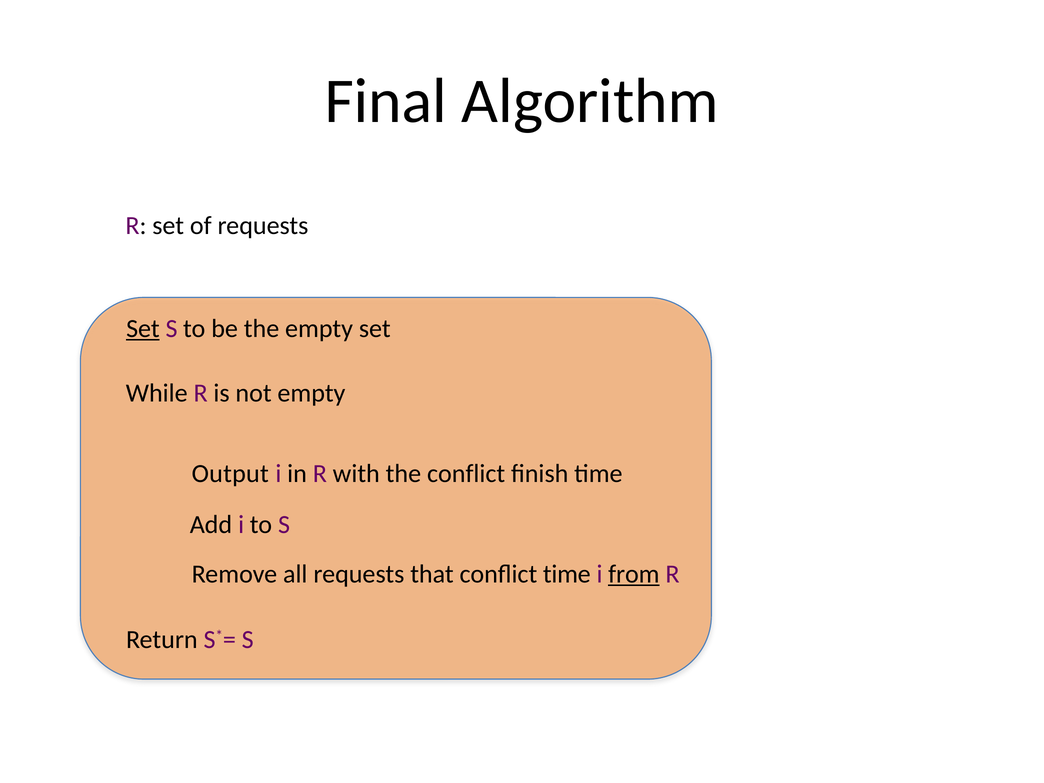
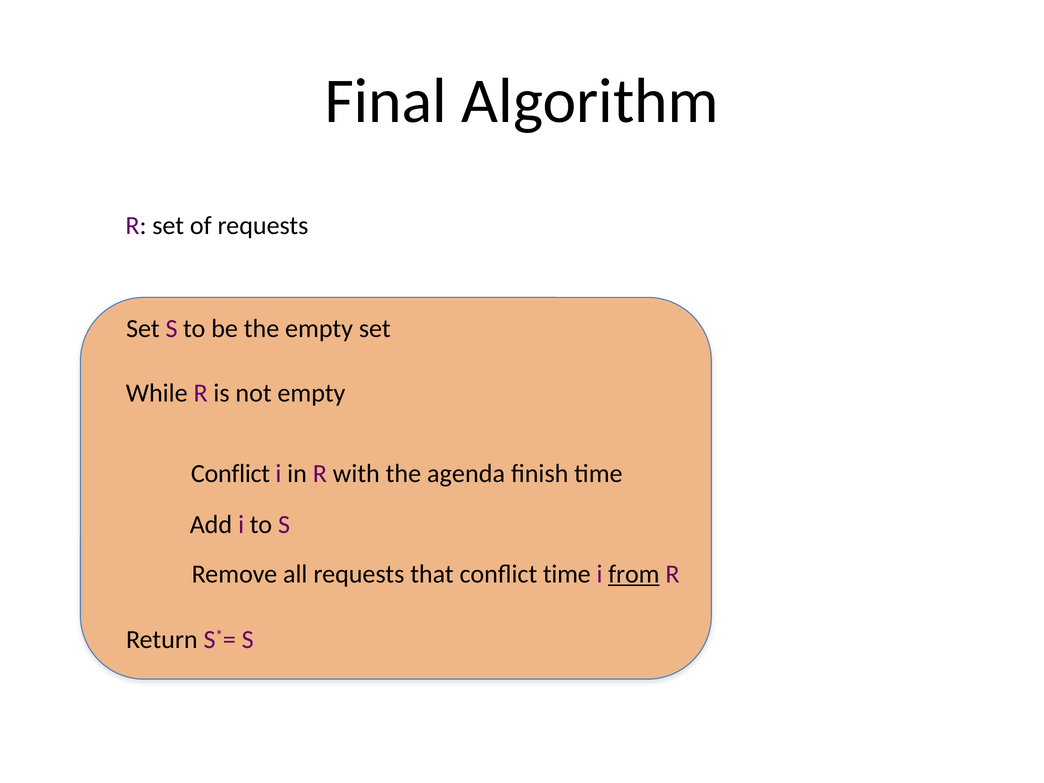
Set underline: present -> none (143, 329)
Output: Output -> Conflict (230, 474)
the conflict: conflict -> agenda (466, 474)
